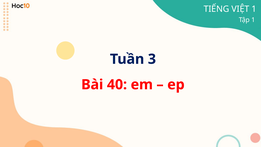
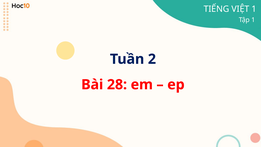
3: 3 -> 2 (152, 59)
40: 40 -> 28 (117, 84)
